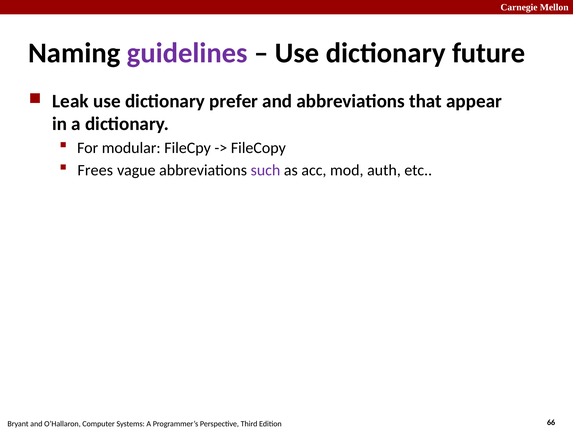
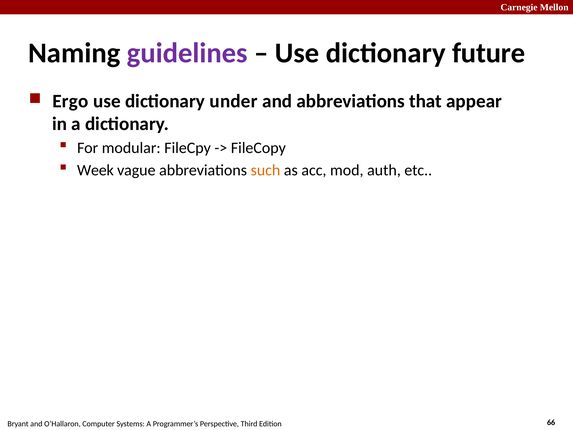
Leak: Leak -> Ergo (70, 101)
prefer: prefer -> under (234, 101)
Frees: Frees -> Week (95, 170)
such colour: purple -> orange (265, 170)
